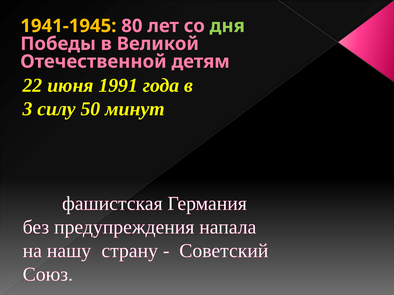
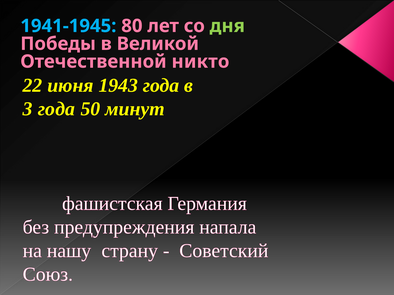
1941-1945 colour: yellow -> light blue (68, 26)
детям: детям -> никто (200, 62)
1991: 1991 -> 1943 (118, 86)
3 силу: силу -> года (56, 109)
